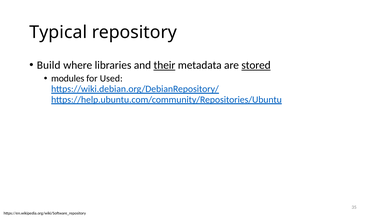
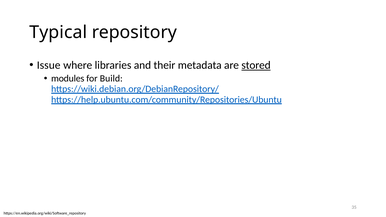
Build: Build -> Issue (49, 65)
their underline: present -> none (164, 65)
Used: Used -> Build (111, 79)
